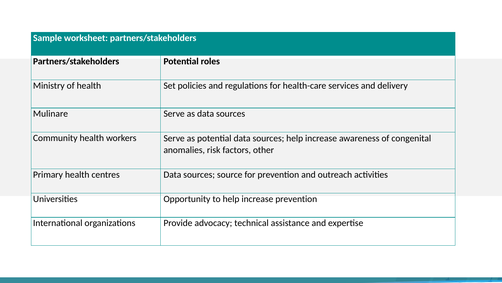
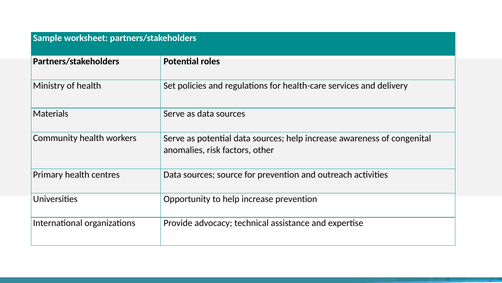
Mulinare: Mulinare -> Materials (51, 114)
